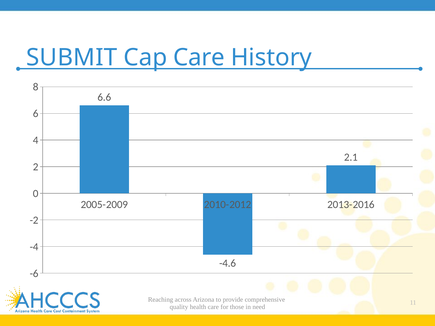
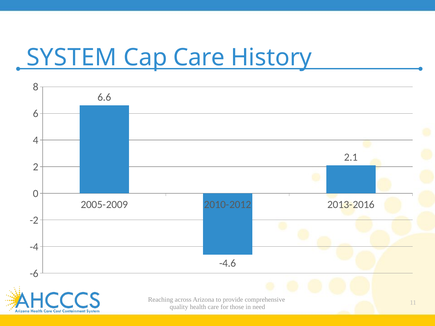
SUBMIT: SUBMIT -> SYSTEM (72, 58)
